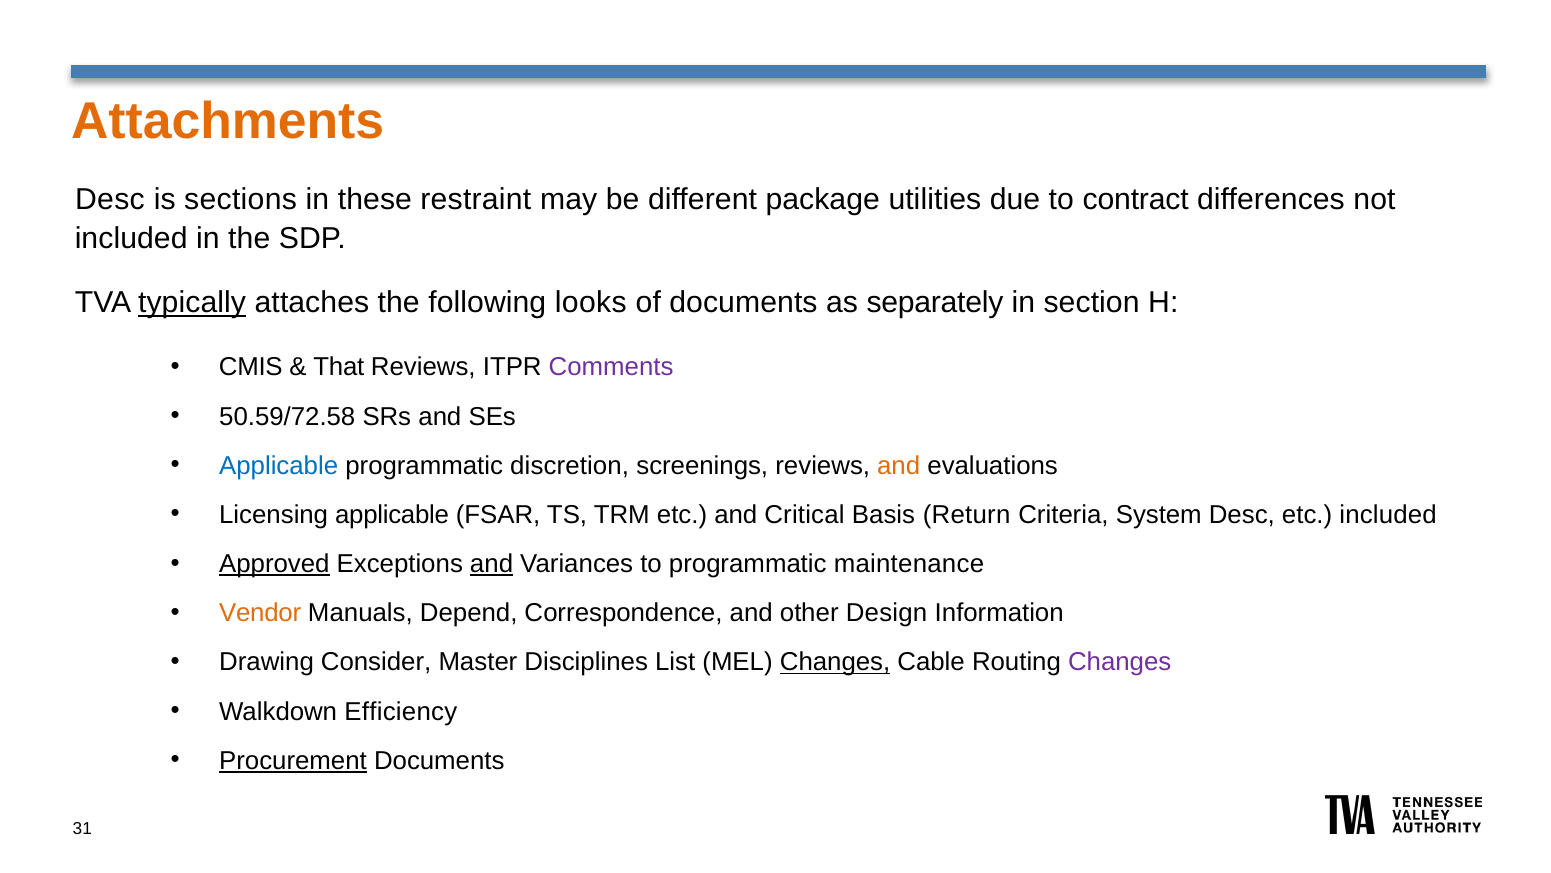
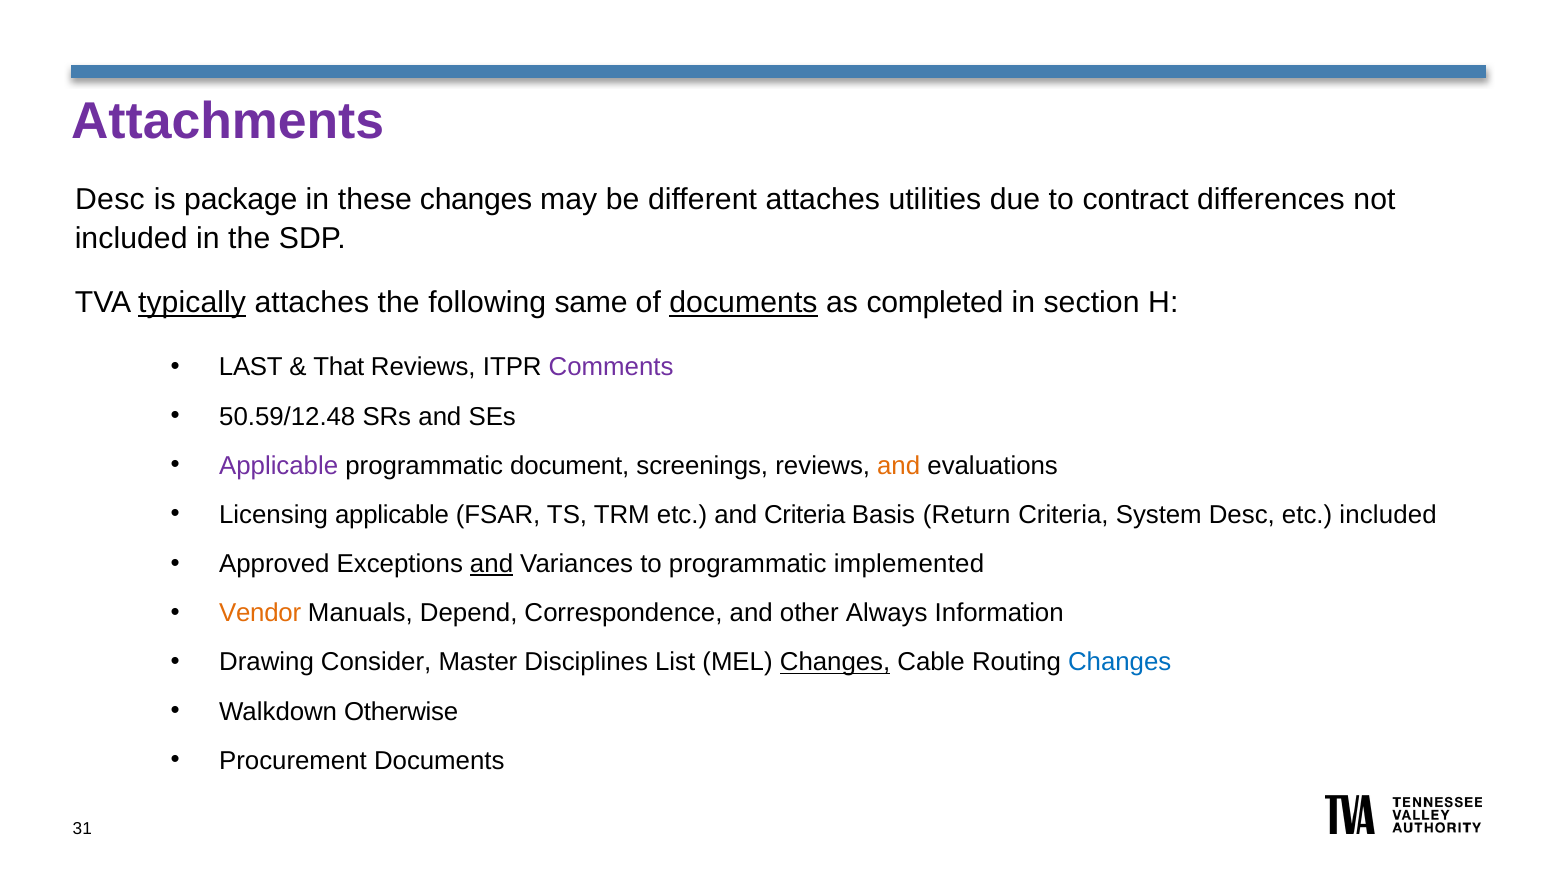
Attachments colour: orange -> purple (228, 122)
sections: sections -> package (241, 199)
these restraint: restraint -> changes (476, 199)
different package: package -> attaches (823, 199)
looks: looks -> same (591, 303)
documents underline: none -> present (743, 303)
separately: separately -> completed (935, 303)
CMIS: CMIS -> LAST (251, 367)
50.59/72.58: 50.59/72.58 -> 50.59/12.48 (287, 416)
Applicable colour: blue -> purple (279, 465)
discretion: discretion -> document (570, 465)
and Critical: Critical -> Criteria (805, 515)
Approved underline: present -> none (274, 564)
maintenance: maintenance -> implemented (909, 564)
Design: Design -> Always (887, 613)
Changes colour: purple -> blue (1120, 662)
Efficiency: Efficiency -> Otherwise (401, 711)
Procurement underline: present -> none (293, 760)
